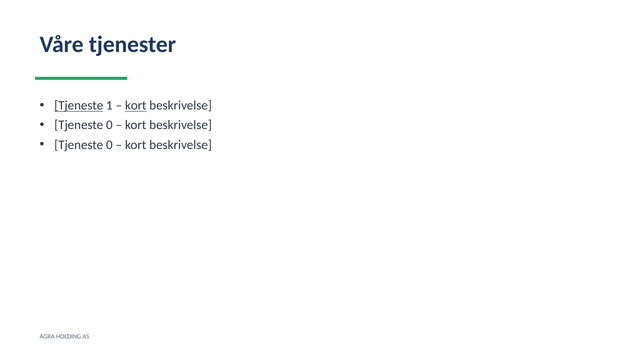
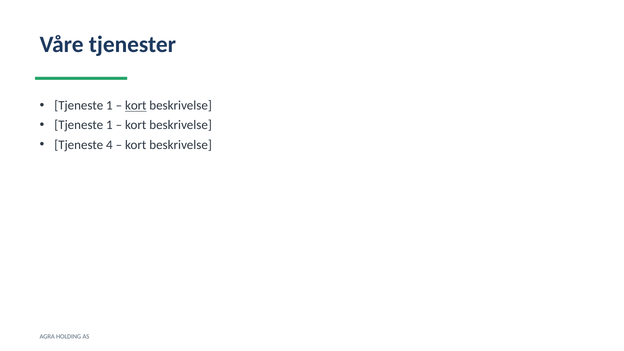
Tjeneste underline: present -> none (79, 106)
0: 0 -> 1 (109, 125)
0: 0 -> 4 (109, 145)
